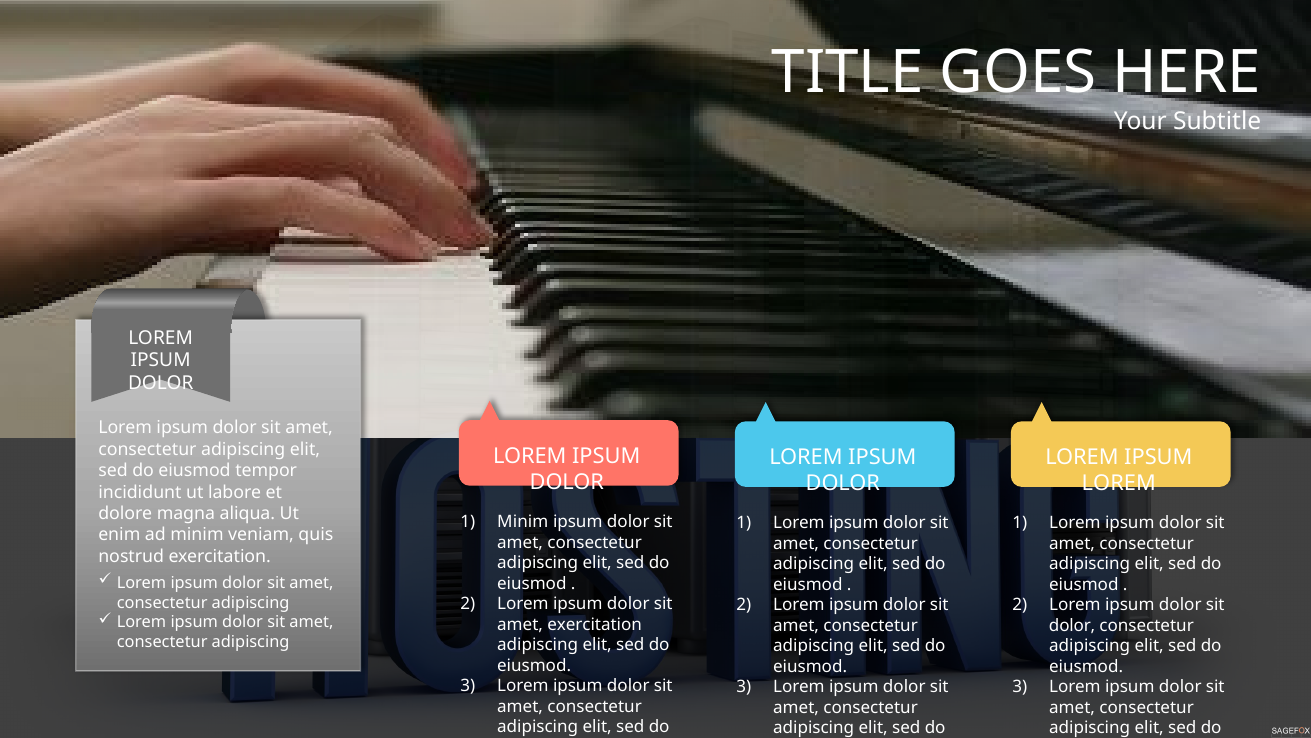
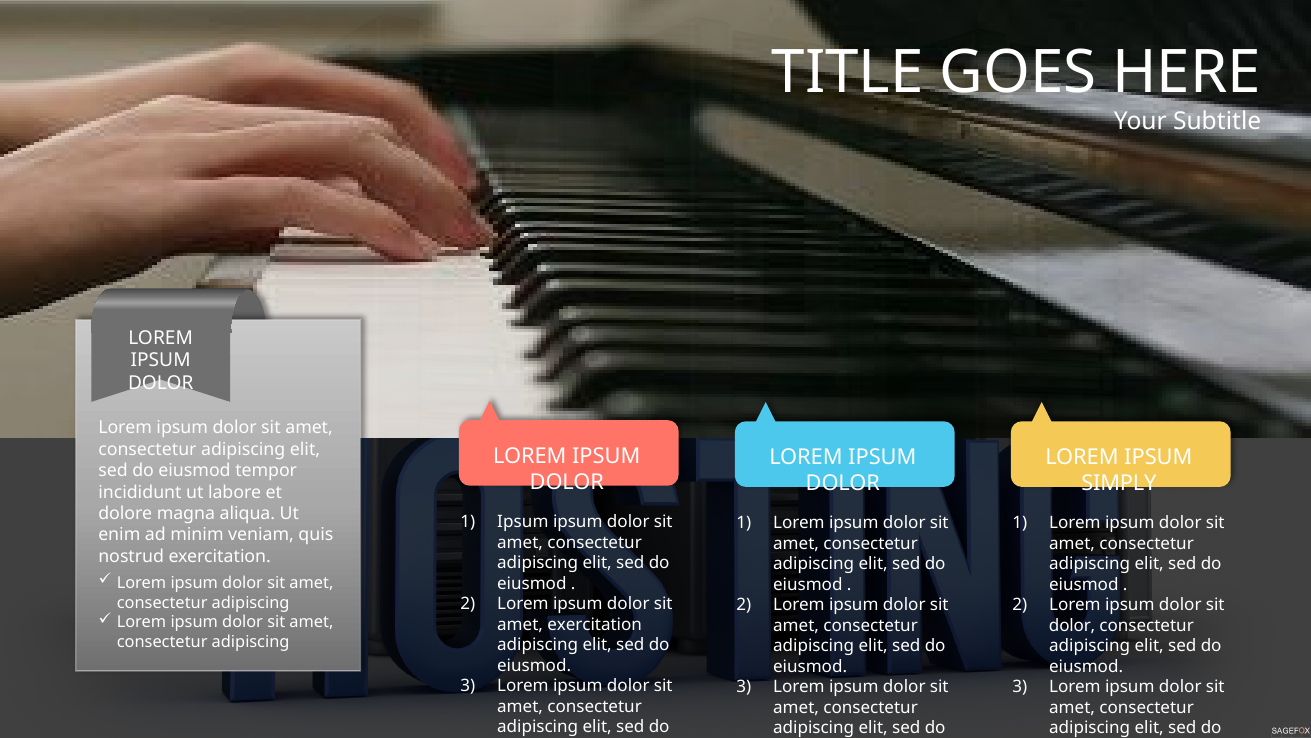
LOREM: LOREM -> SIMPLY (1119, 483)
Minim: Minim -> Ipsum (523, 522)
